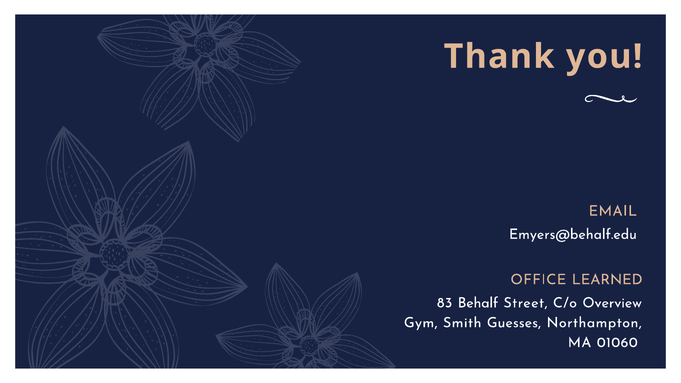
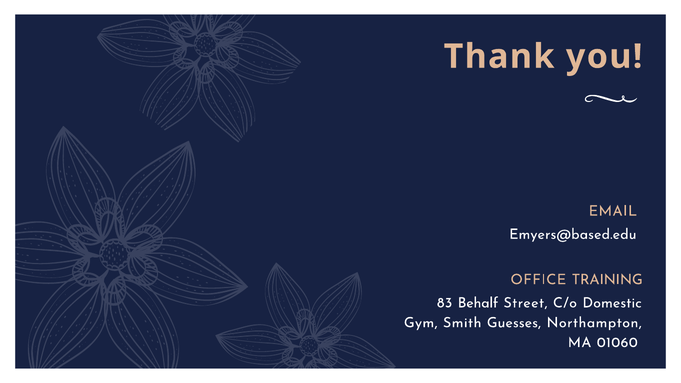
Emyers@behalf.edu: Emyers@behalf.edu -> Emyers@based.edu (573, 234)
LEARNED: LEARNED -> TRAINING (607, 279)
Overview: Overview -> Domestic (612, 303)
